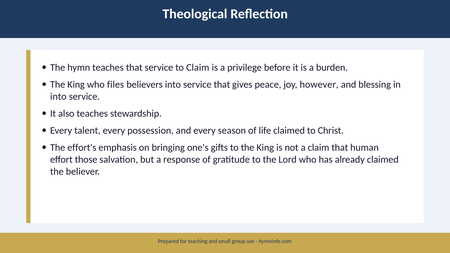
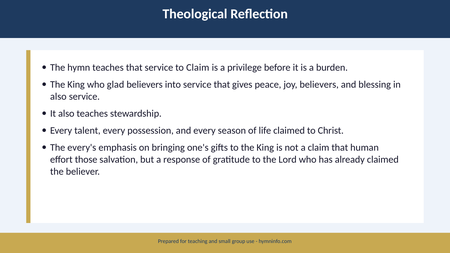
files: files -> glad (116, 85)
joy however: however -> believers (319, 85)
into: into -> also (58, 97)
effort's: effort's -> every's (82, 148)
